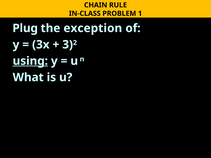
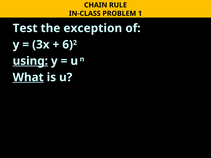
Plug: Plug -> Test (25, 28)
3: 3 -> 6 (68, 45)
What underline: none -> present (28, 77)
